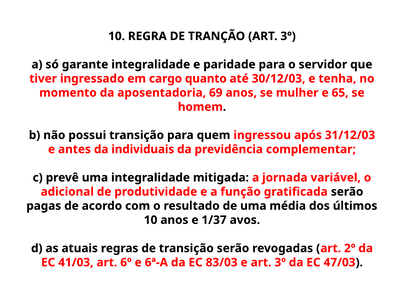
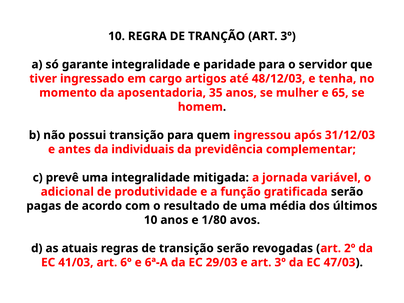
quanto: quanto -> artigos (206, 79)
30/12/03: 30/12/03 -> 48/12/03 (279, 79)
69: 69 -> 35 (216, 93)
1/37: 1/37 -> 1/80 (214, 220)
83/03: 83/03 -> 29/03 (222, 262)
